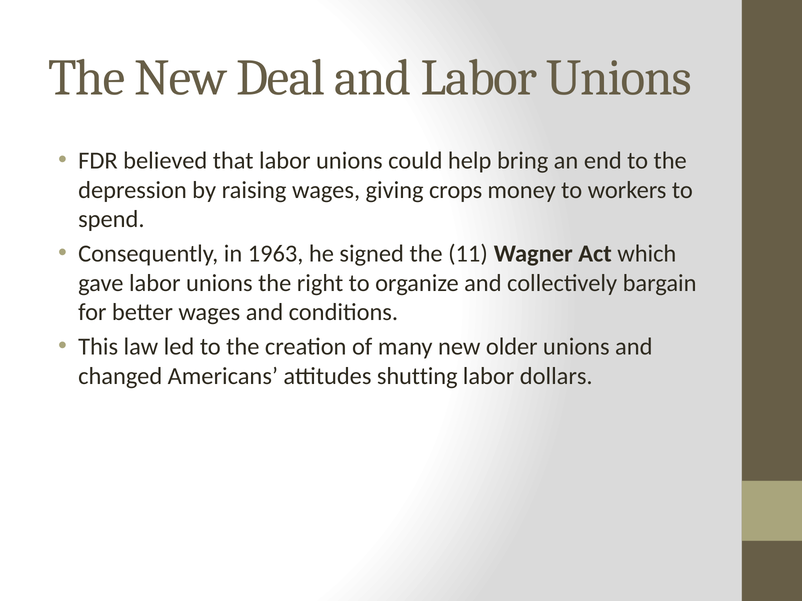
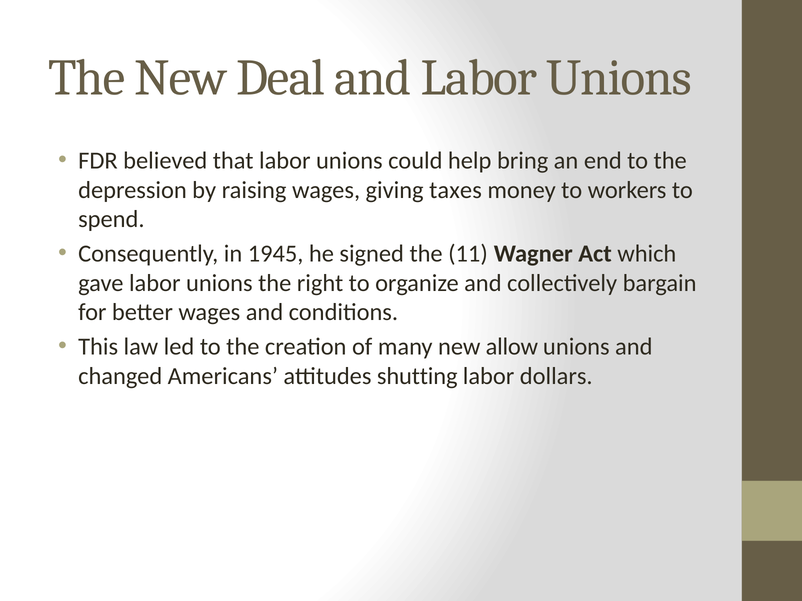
crops: crops -> taxes (455, 190)
1963: 1963 -> 1945 (276, 254)
older: older -> allow (512, 347)
